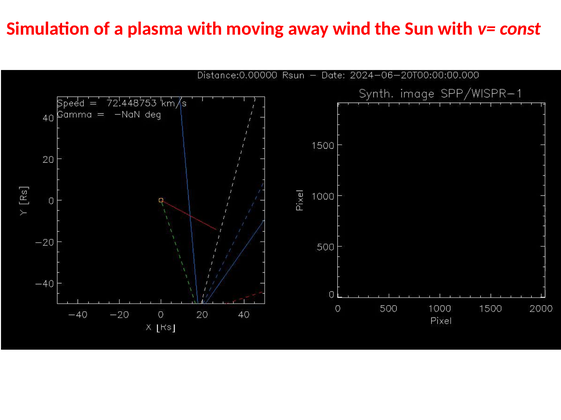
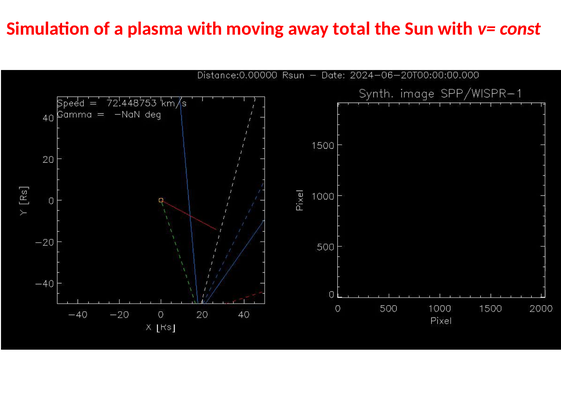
wind: wind -> total (352, 29)
